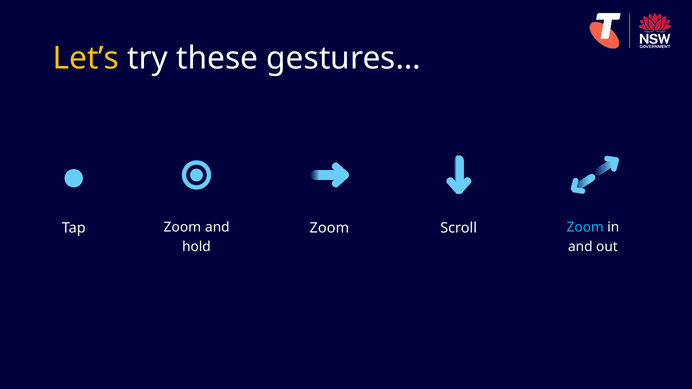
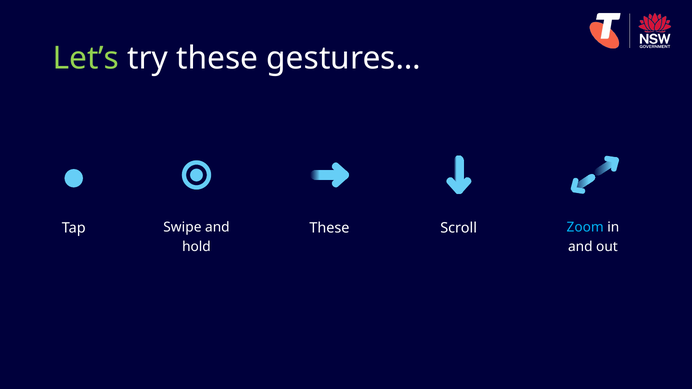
Let’s colour: yellow -> light green (86, 58)
Tap Zoom: Zoom -> Swipe (182, 227)
Zoom: Zoom -> These (329, 228)
